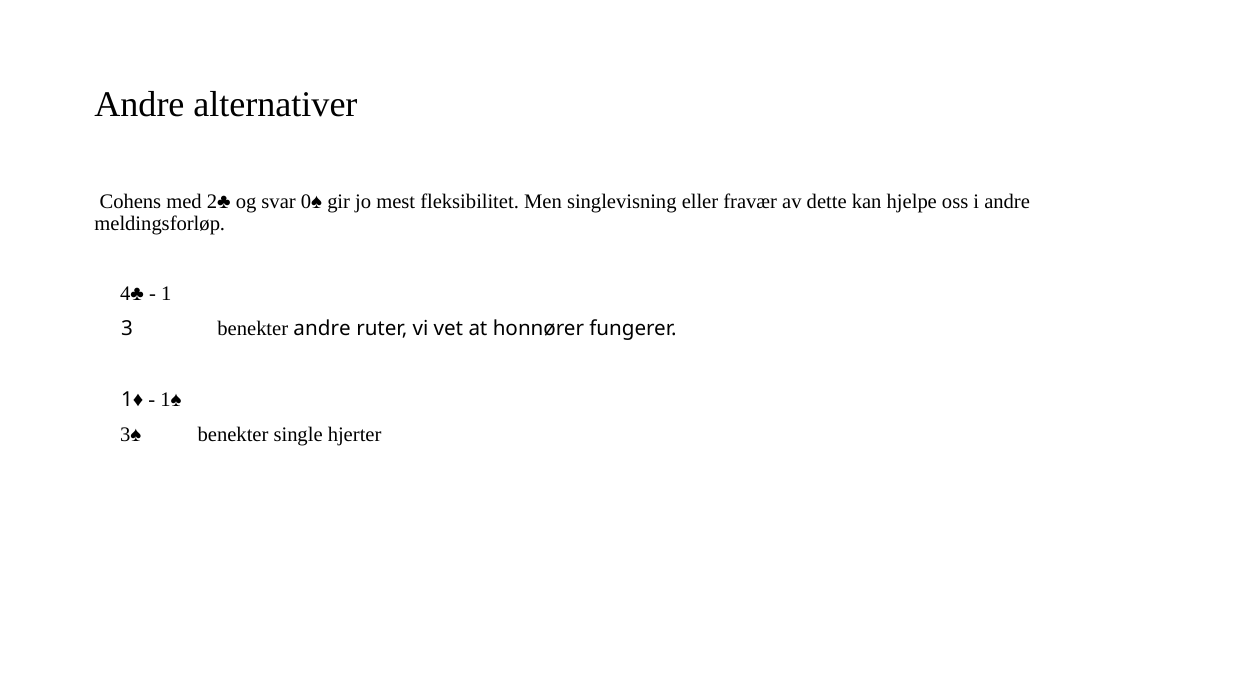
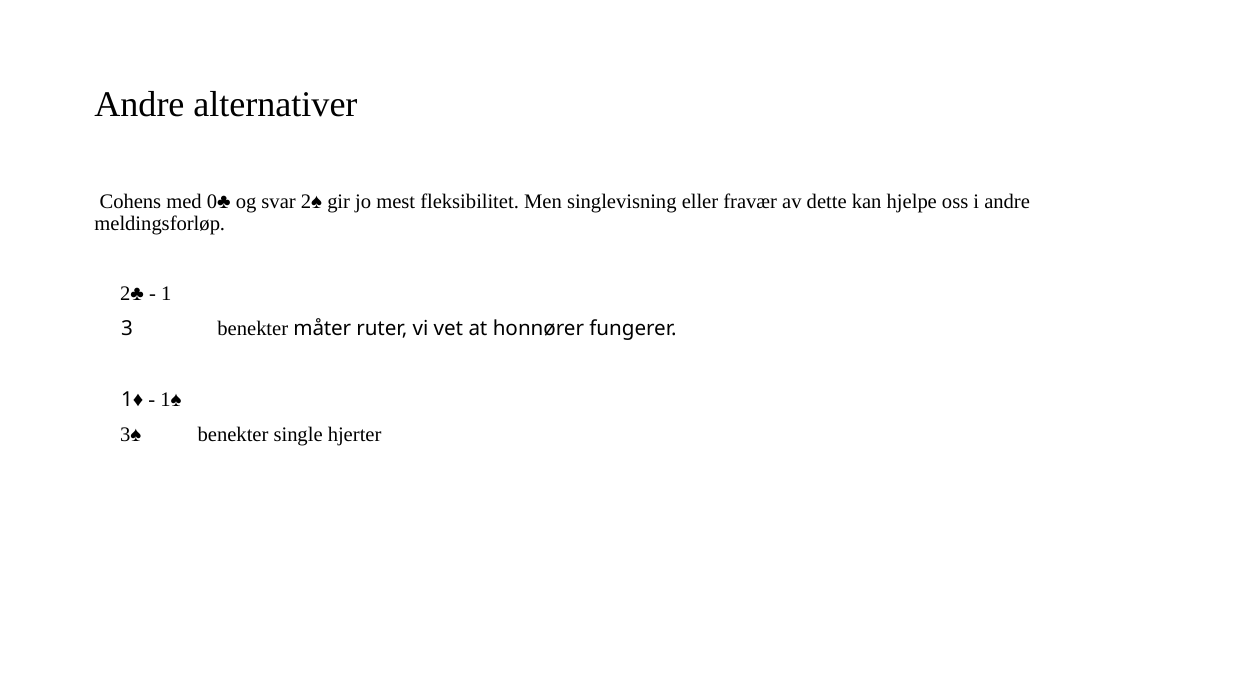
2♣: 2♣ -> 0♣ (219, 201)
0♠: 0♠ -> 2♠ (311, 201)
4♣: 4♣ -> 2♣ (132, 294)
benekter andre: andre -> måter (322, 329)
